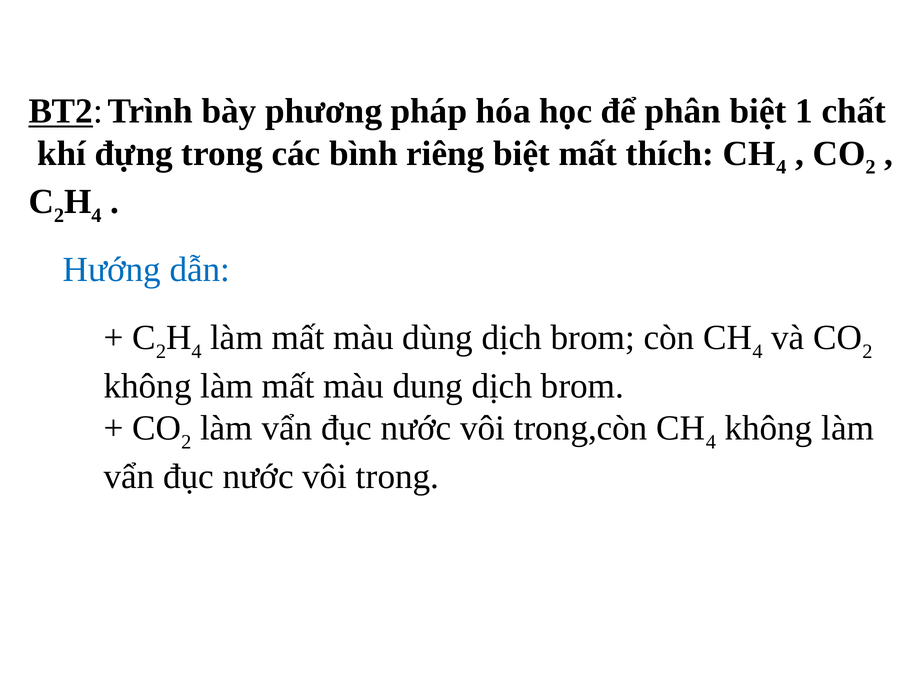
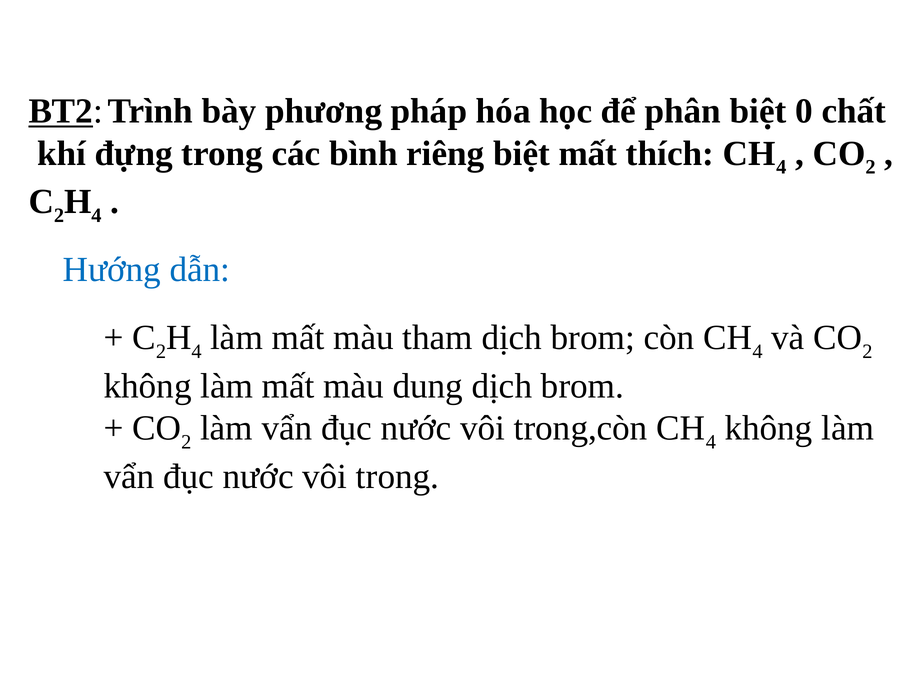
1: 1 -> 0 (804, 111)
dùng: dùng -> tham (438, 338)
